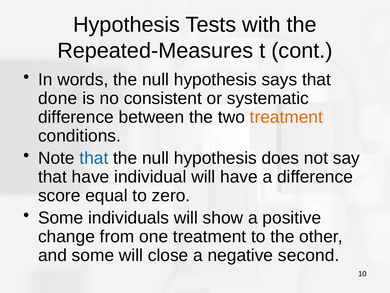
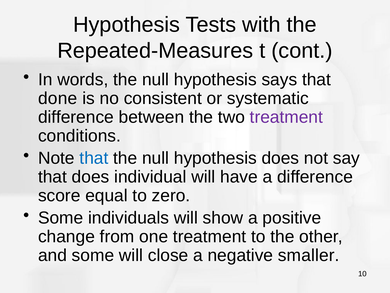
treatment colour: orange -> purple (286, 117)
that have: have -> does (91, 177)
second: second -> smaller (309, 255)
